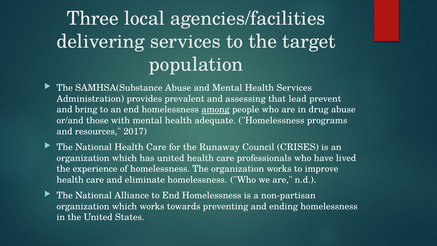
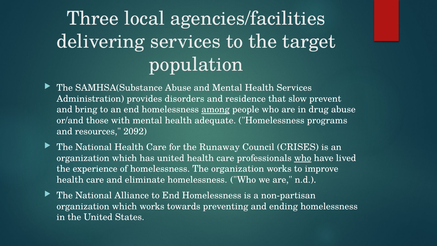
prevalent: prevalent -> disorders (184, 99)
assessing: assessing -> residence (246, 99)
lead: lead -> slow (298, 99)
2017: 2017 -> 2092 (135, 131)
who underline: none -> present (303, 158)
